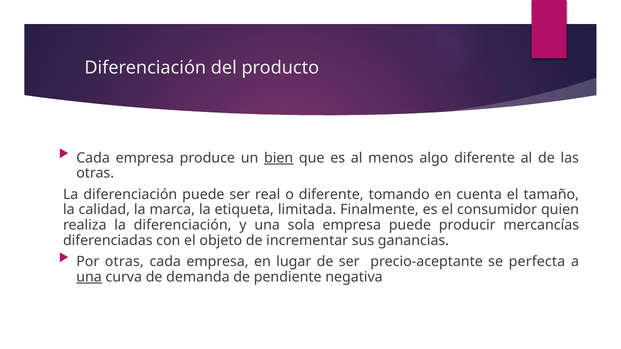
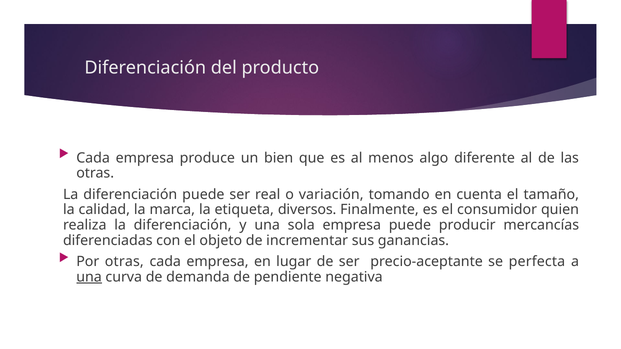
bien underline: present -> none (279, 158)
o diferente: diferente -> variación (331, 195)
limitada: limitada -> diversos (307, 210)
